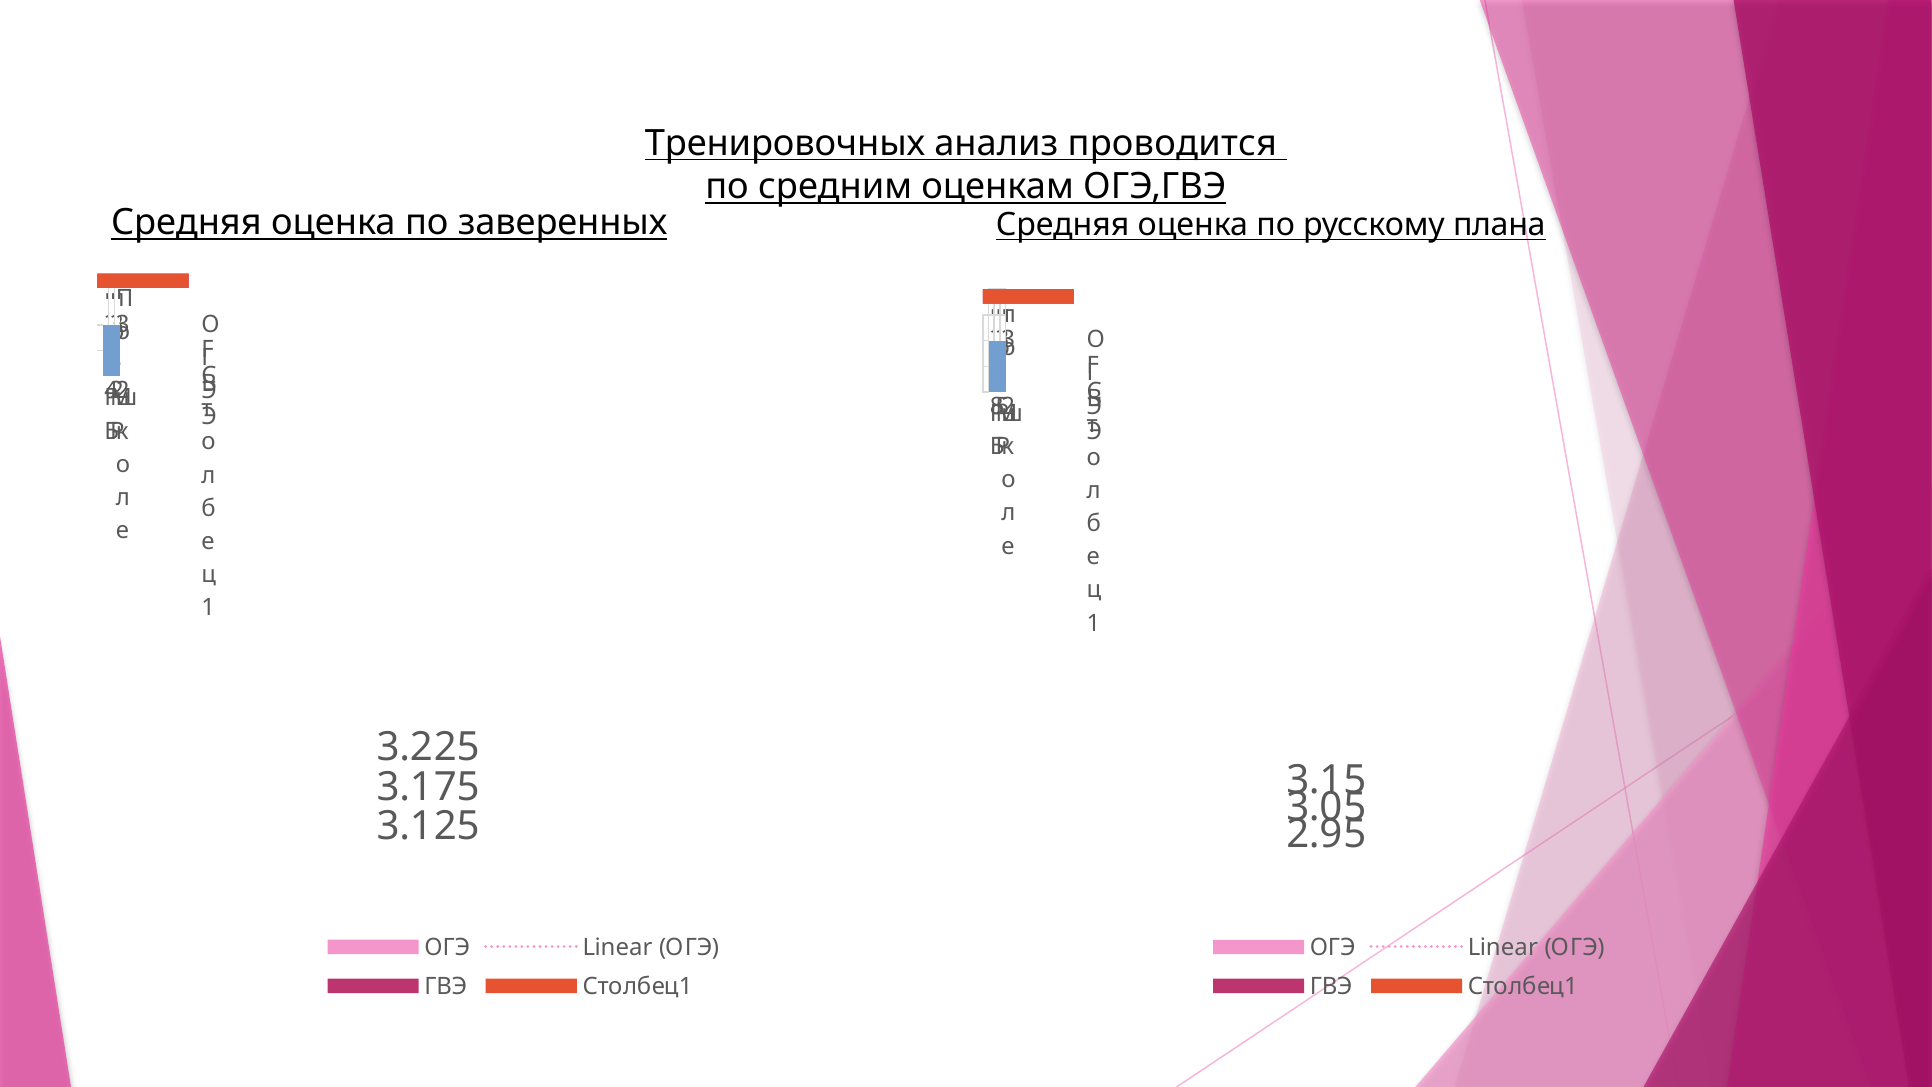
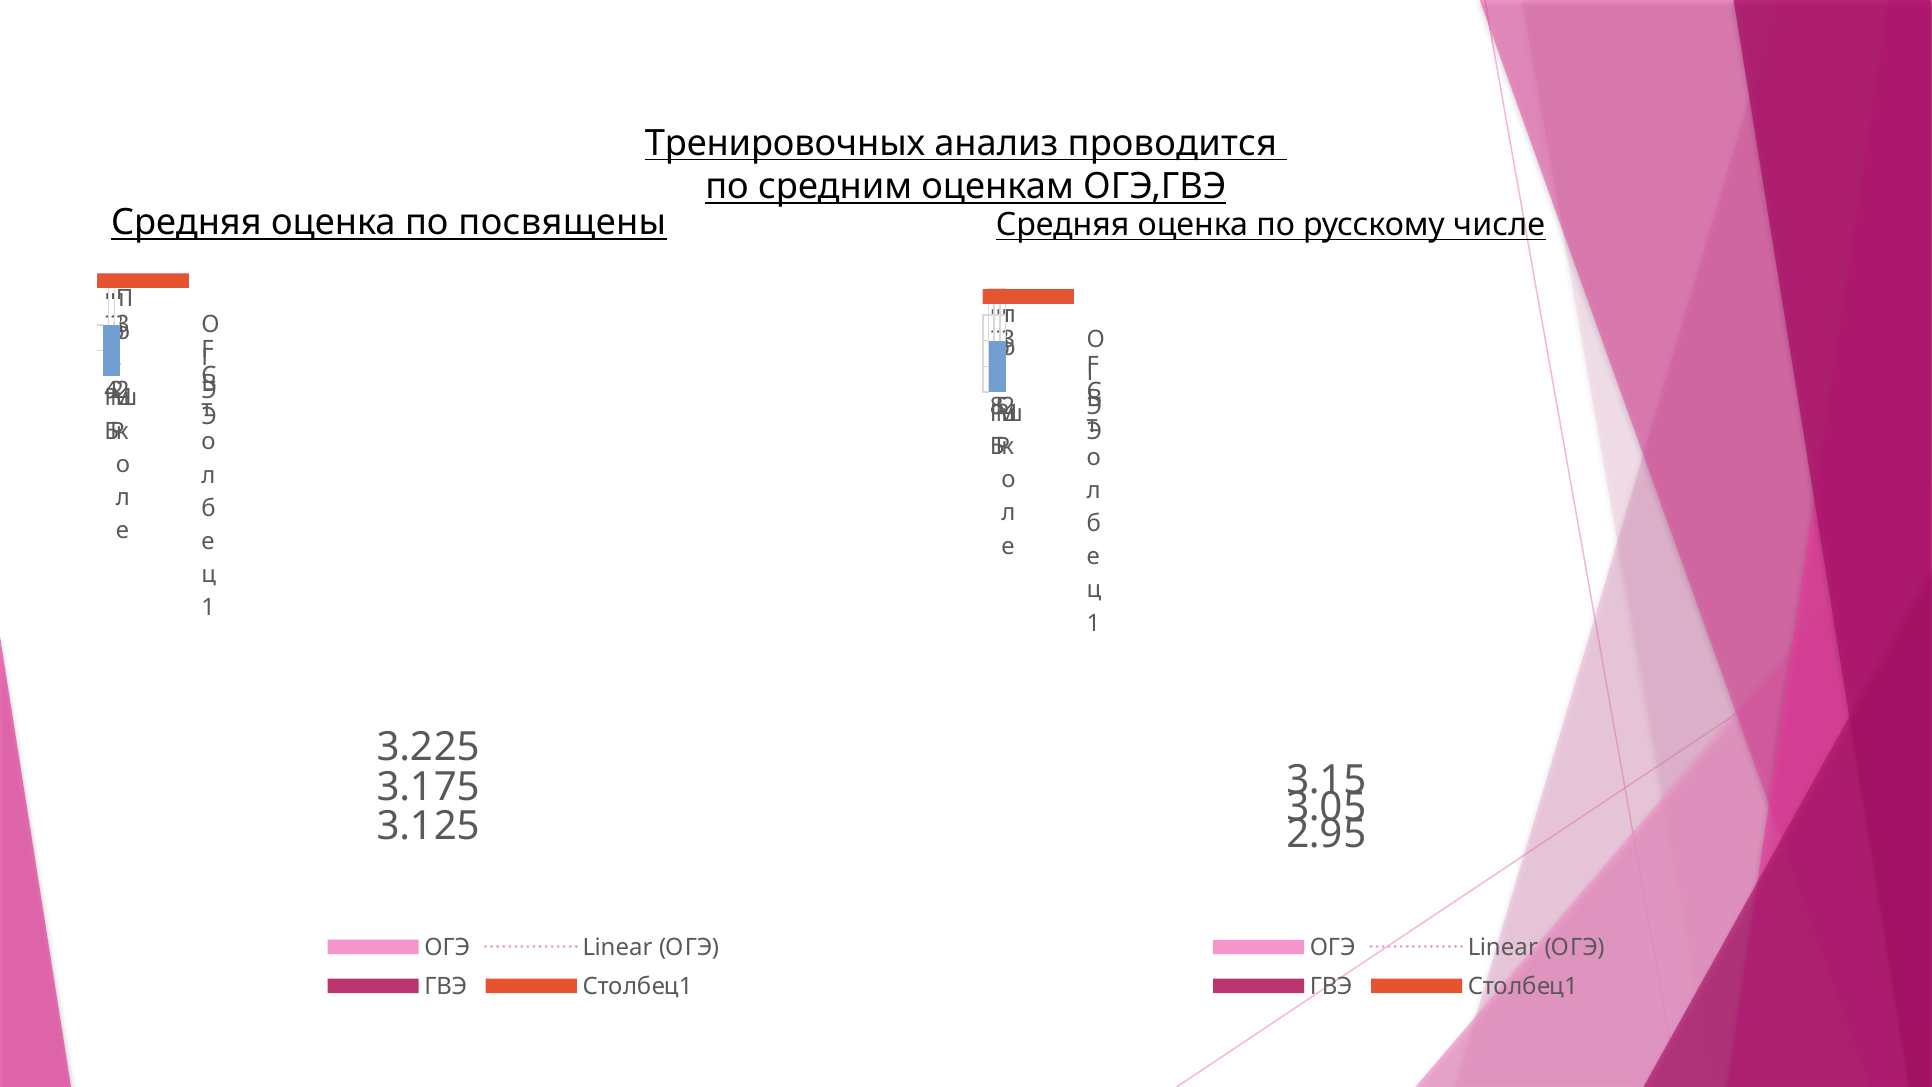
заверенных: заверенных -> посвящены (562, 223)
плана: плана -> числе (1499, 225)
